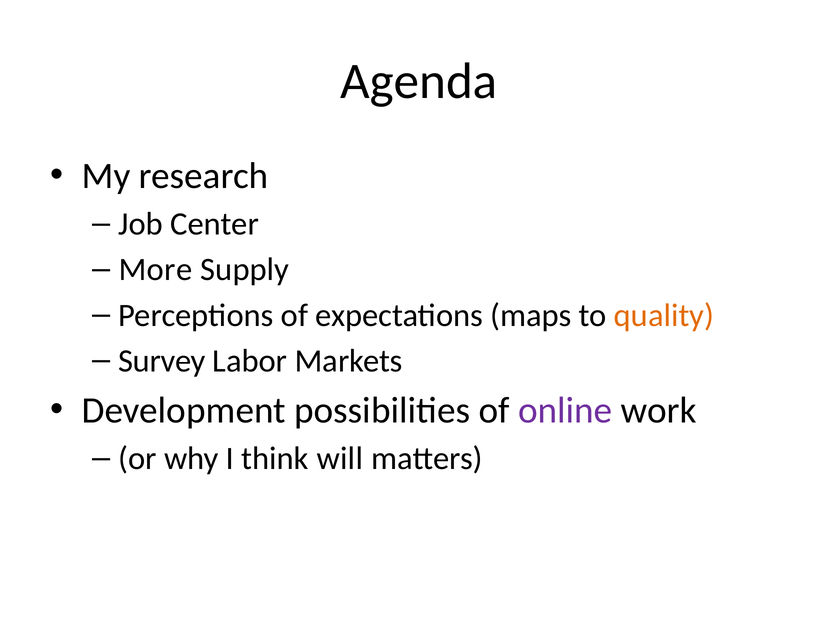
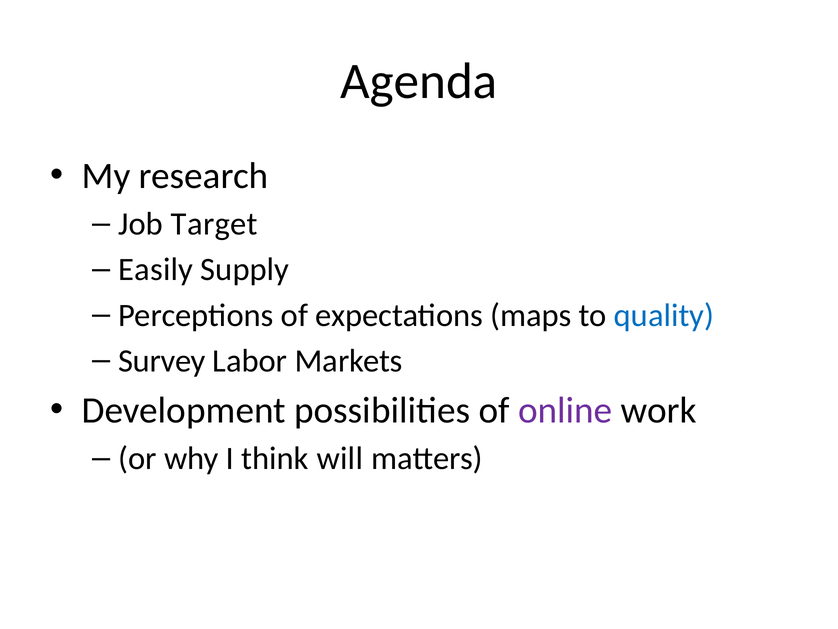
Center: Center -> Target (214, 224)
More: More -> Easily (156, 269)
quality colour: orange -> blue (664, 315)
